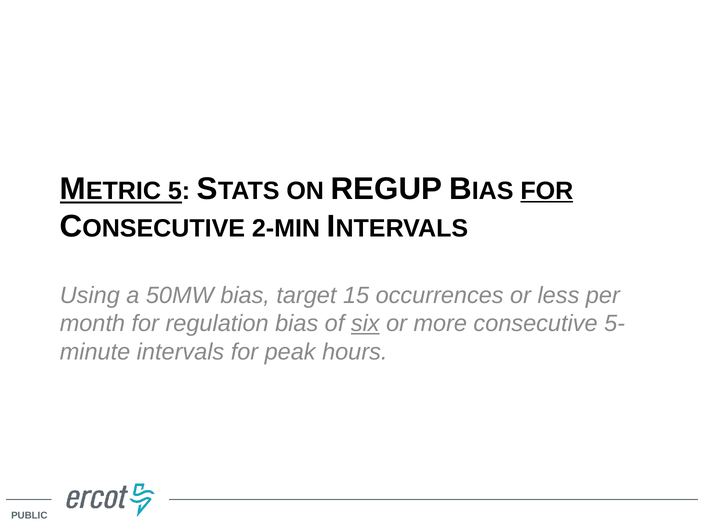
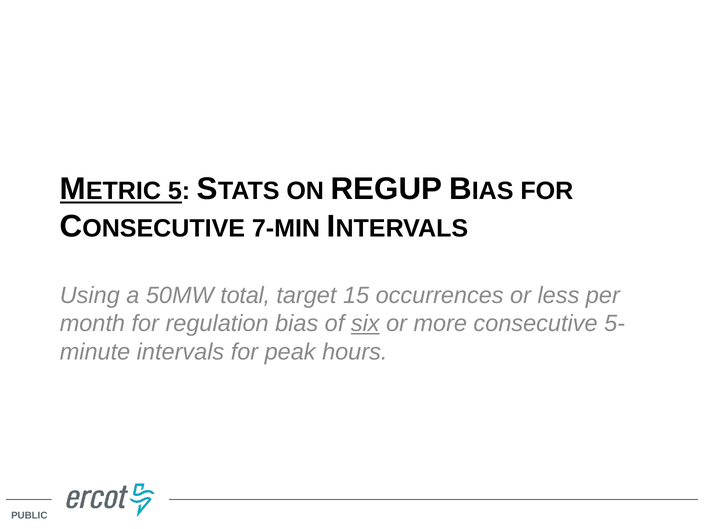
FOR underline: present -> none (547, 191)
2-MIN: 2-MIN -> 7-MIN (286, 228)
50MW bias: bias -> total (245, 295)
